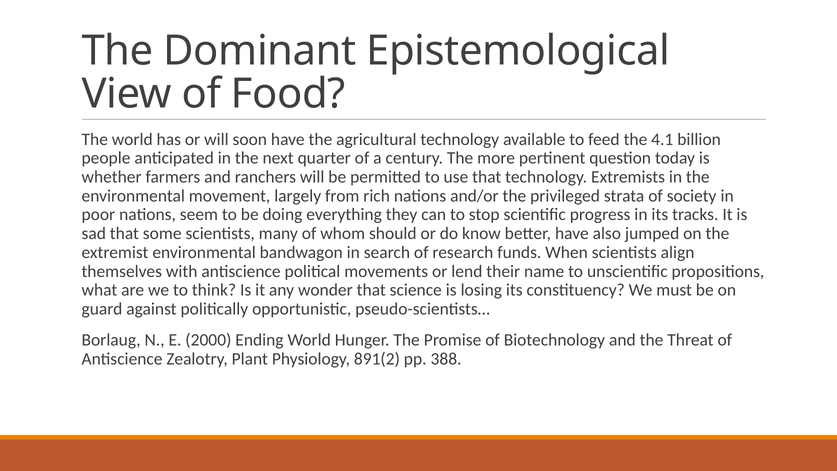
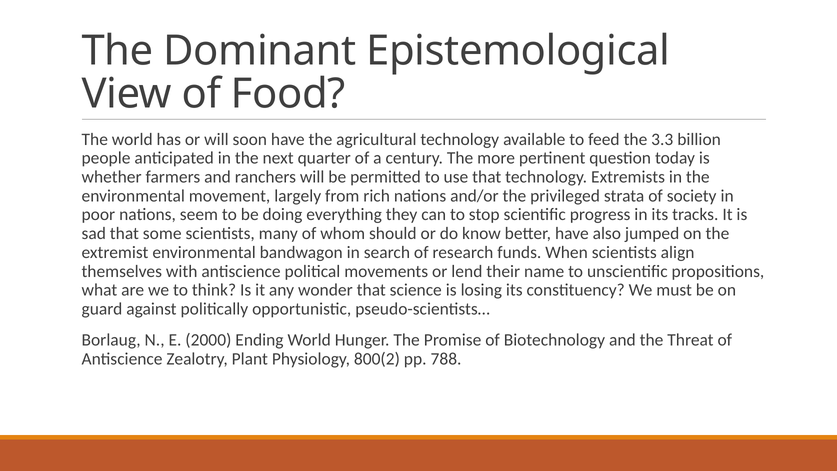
4.1: 4.1 -> 3.3 (662, 139)
891(2: 891(2 -> 800(2 (377, 359)
388: 388 -> 788 (446, 359)
